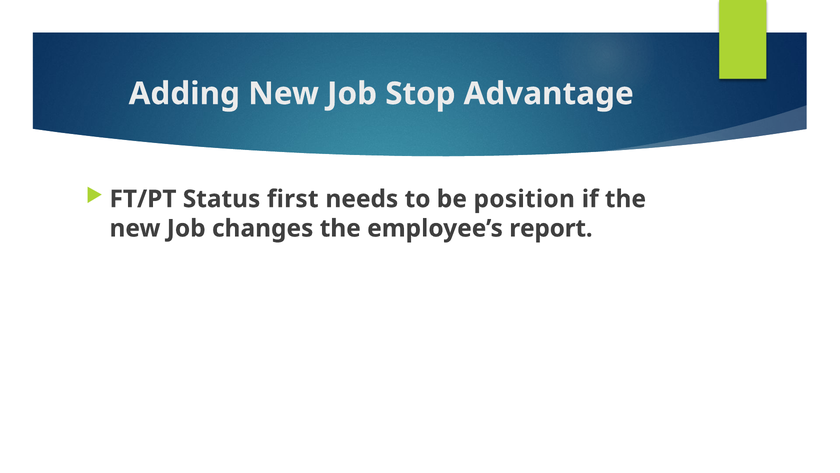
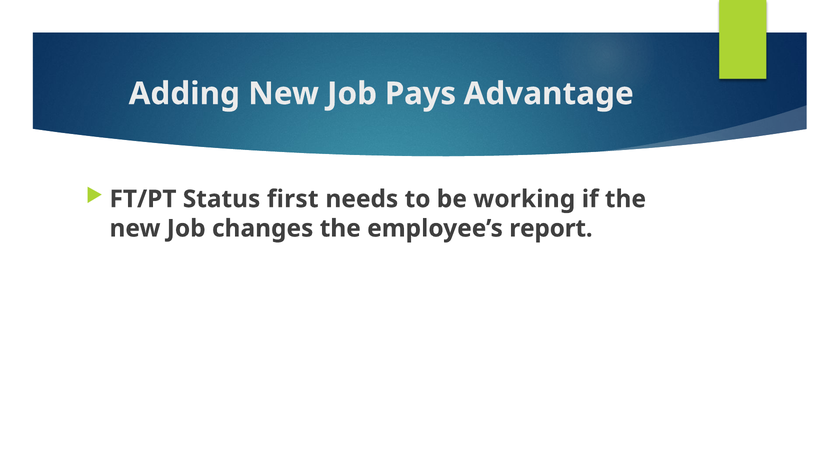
Stop: Stop -> Pays (420, 94)
position: position -> working (524, 199)
